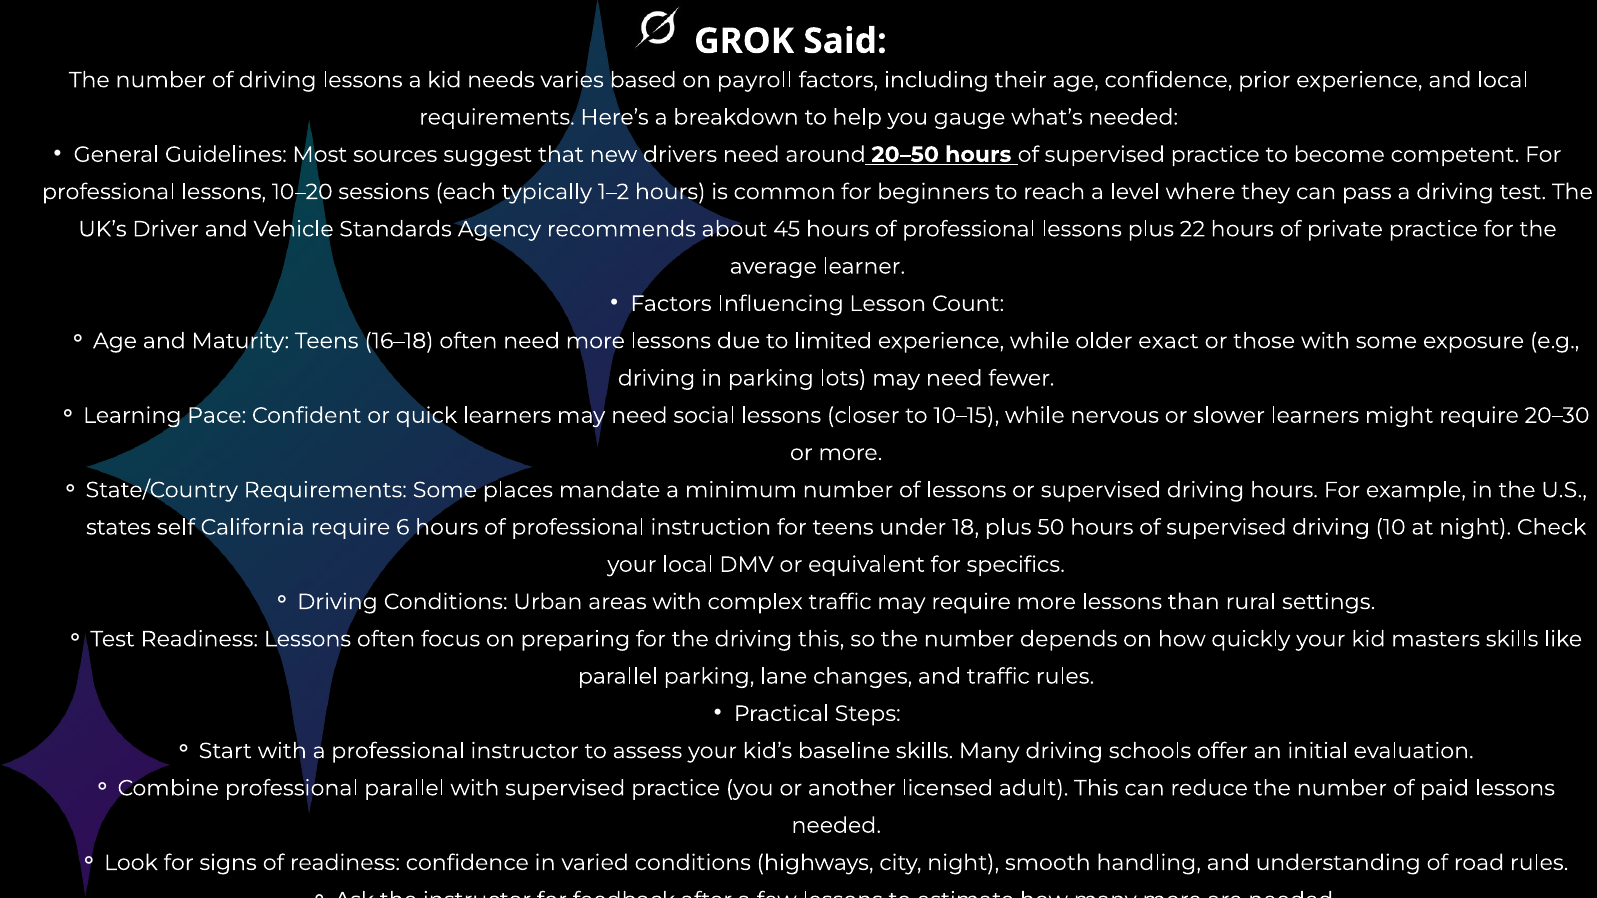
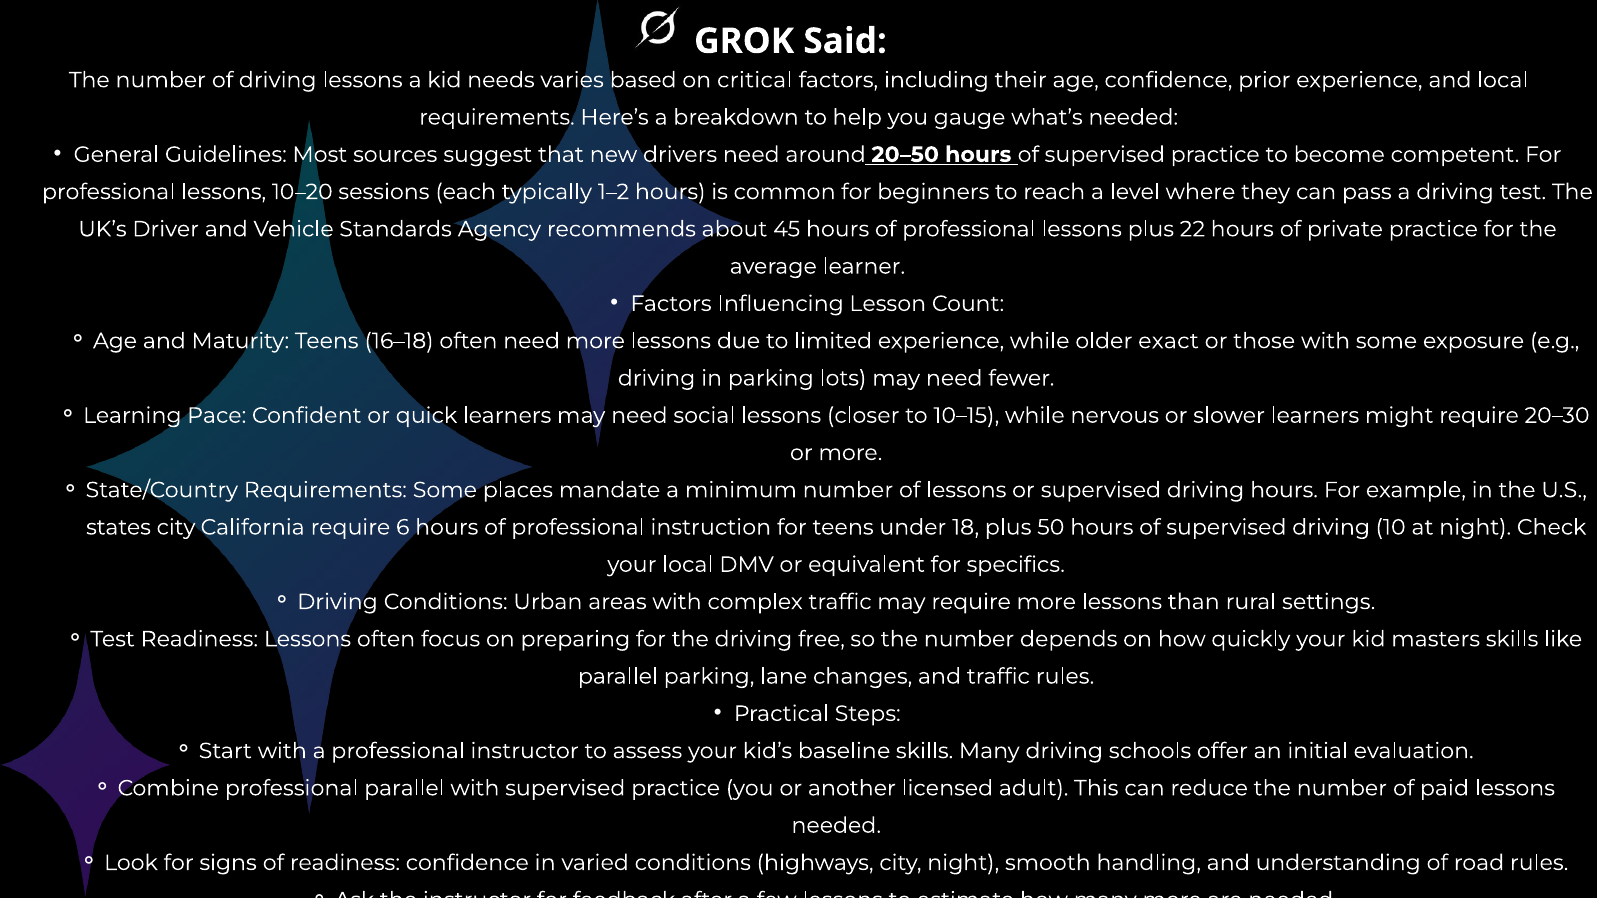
payroll: payroll -> critical (755, 80)
states self: self -> city (176, 527)
driving this: this -> free (821, 639)
